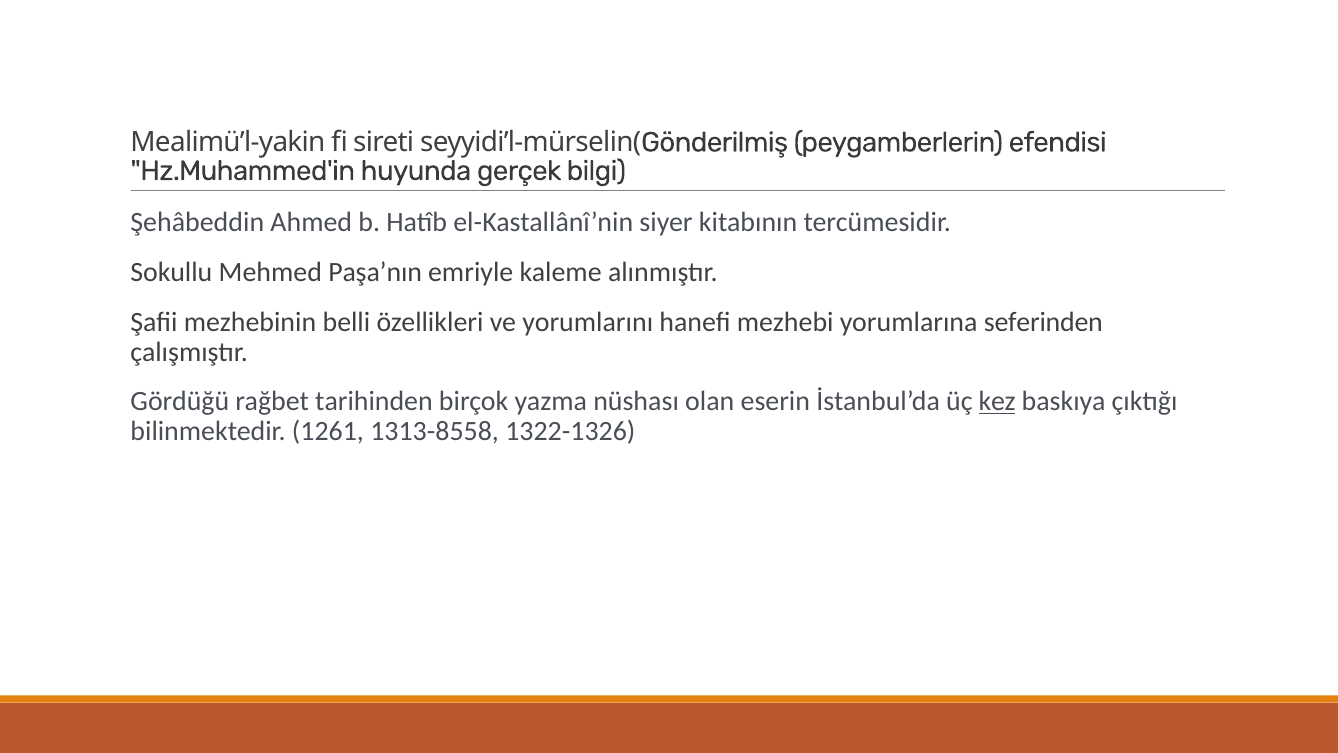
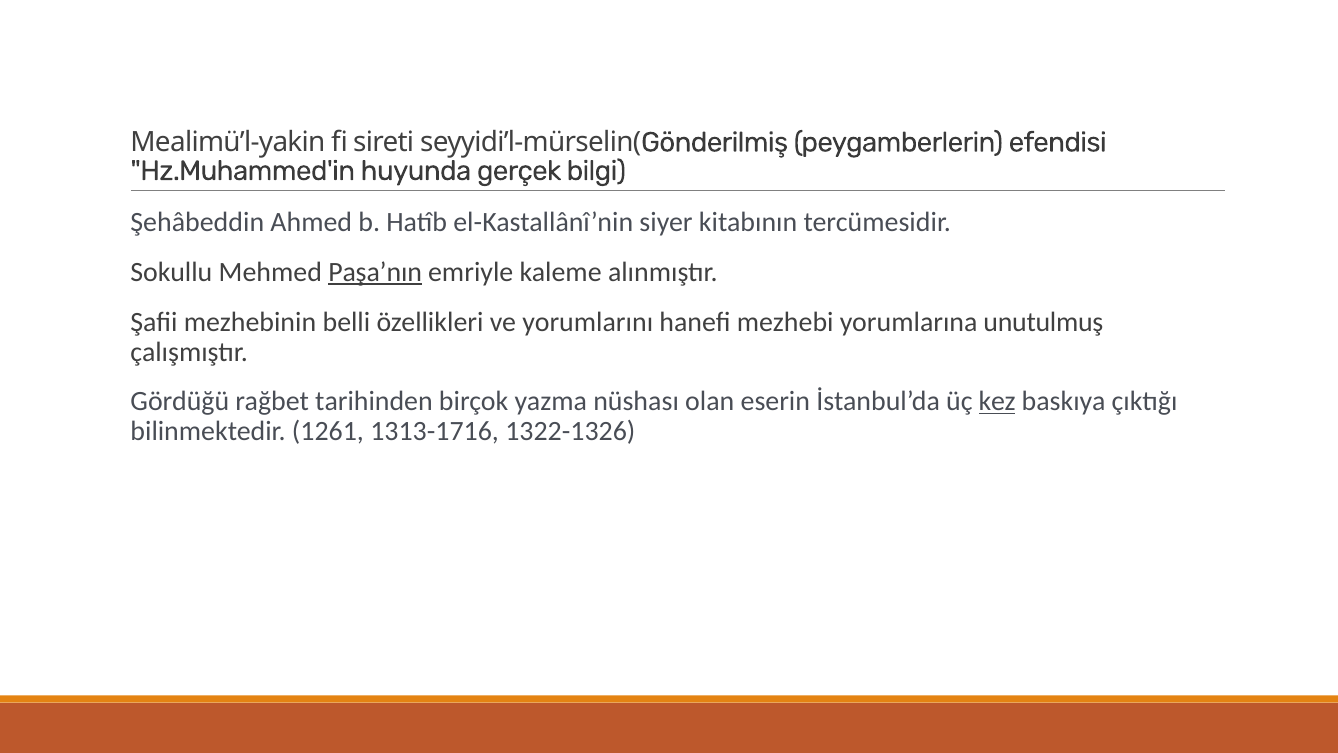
Paşa’nın underline: none -> present (375, 272)
seferinden: seferinden -> unutulmuş (1043, 322)
1313-8558: 1313-8558 -> 1313-1716 (435, 432)
